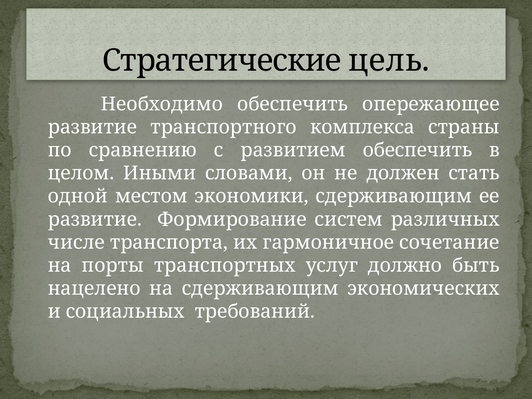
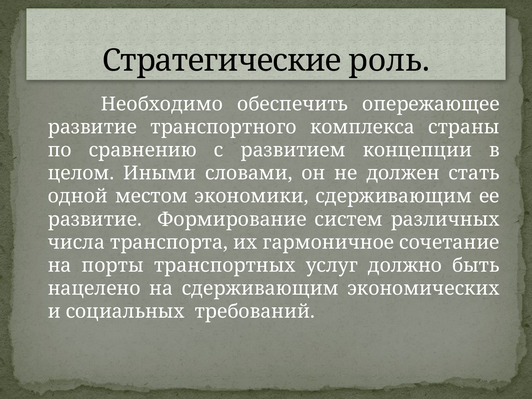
цель: цель -> роль (389, 61)
развитием обеспечить: обеспечить -> концепции (417, 150)
числе: числе -> числа (76, 242)
